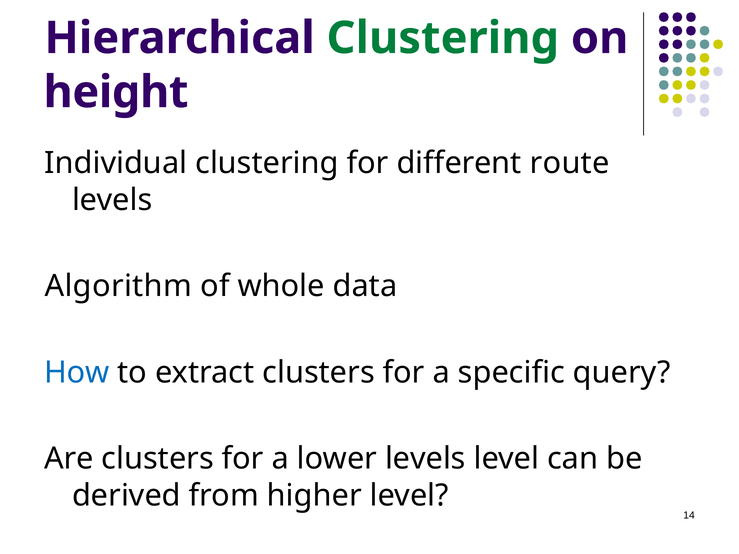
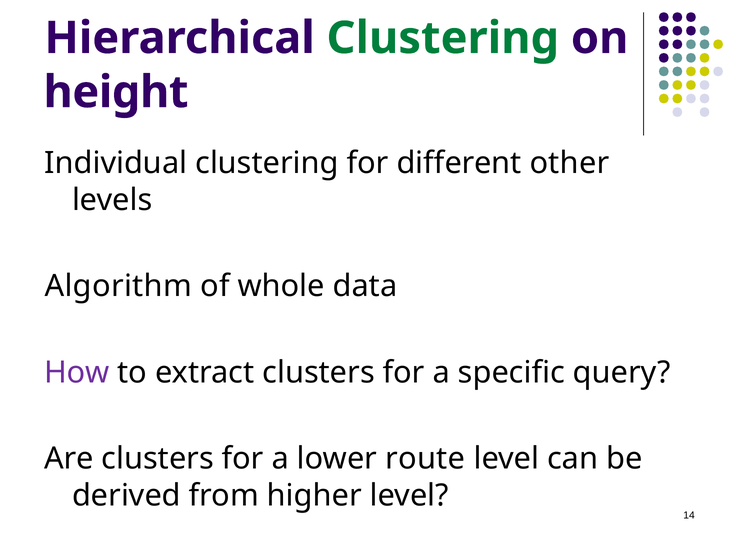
route: route -> other (570, 163)
How colour: blue -> purple (77, 373)
lower levels: levels -> route (425, 459)
